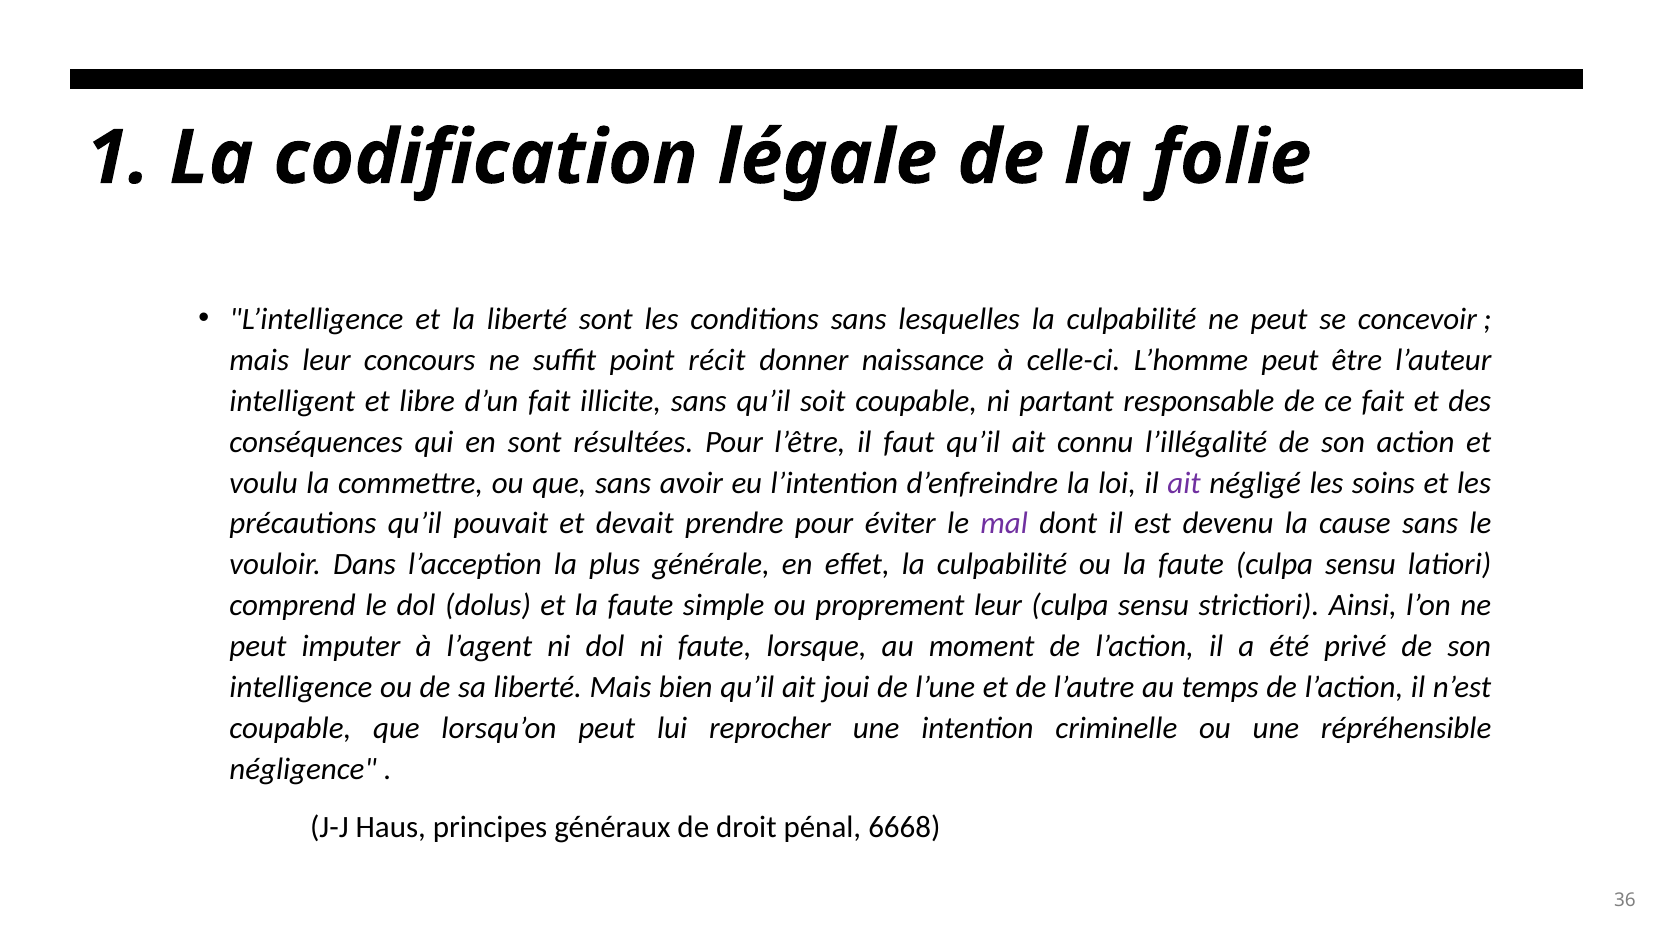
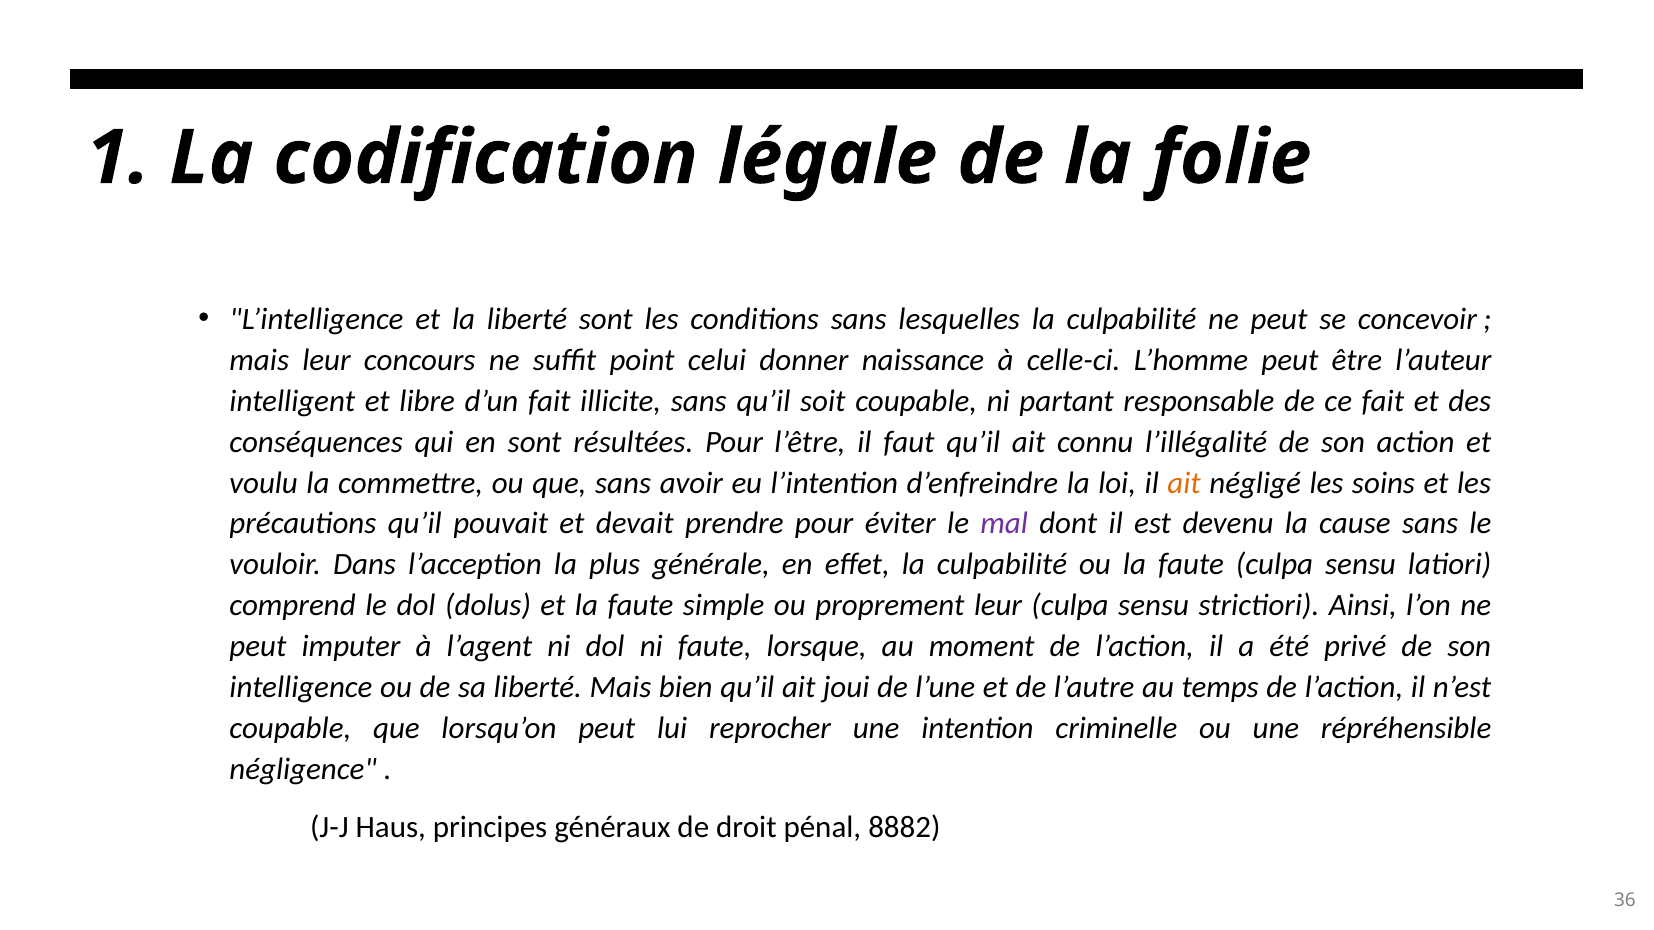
récit: récit -> celui (717, 360)
ait colour: purple -> orange (1184, 483)
6668: 6668 -> 8882 (904, 828)
